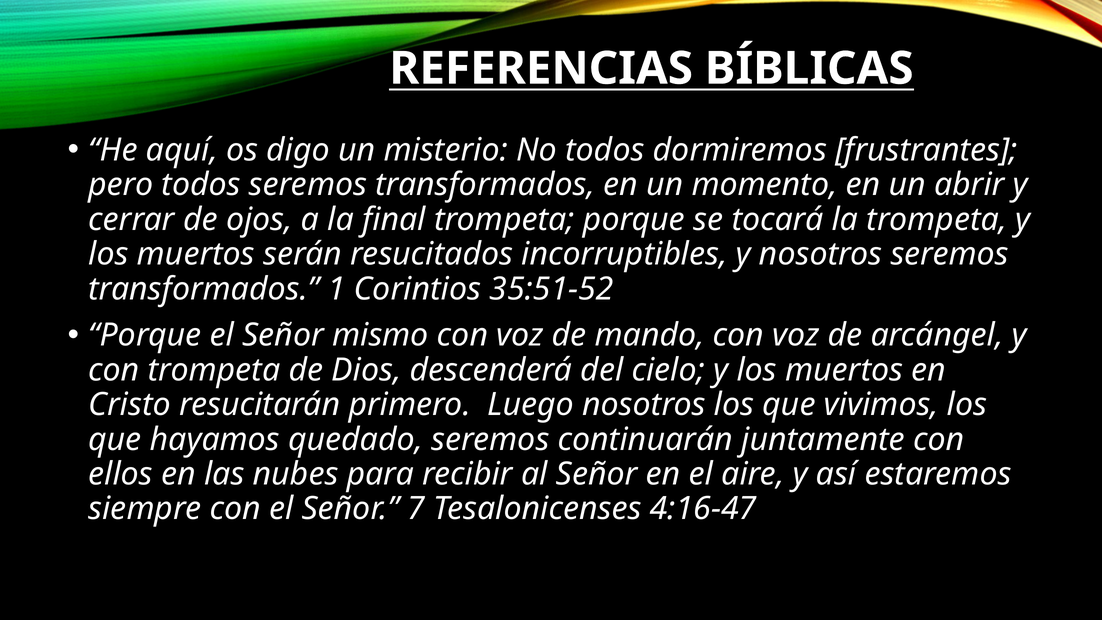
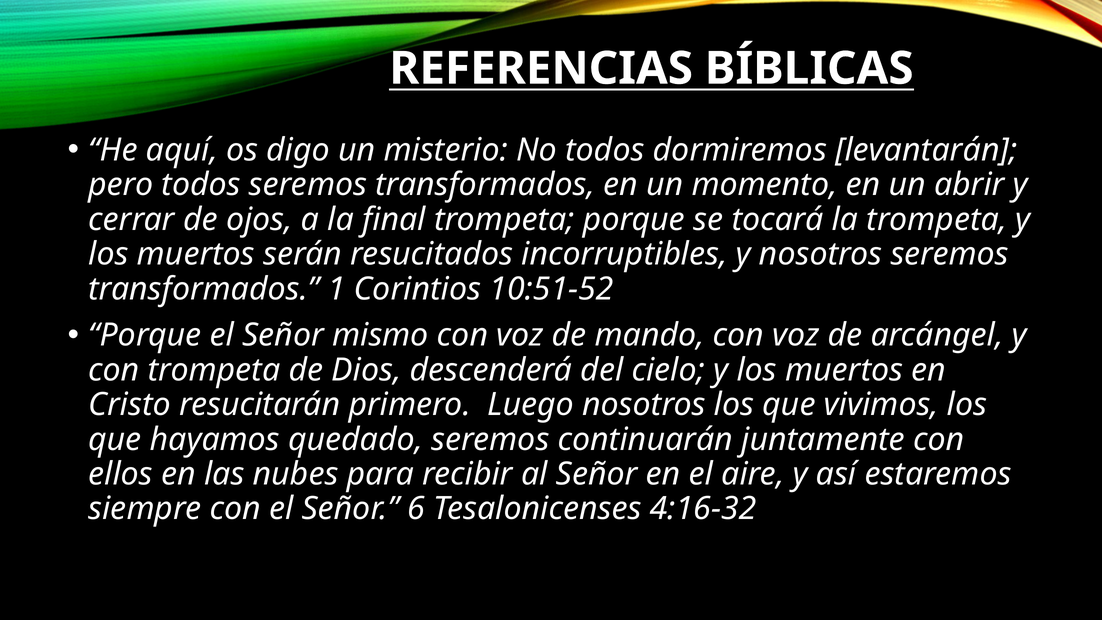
frustrantes: frustrantes -> levantarán (926, 150)
35:51-52: 35:51-52 -> 10:51-52 (552, 289)
7: 7 -> 6 (416, 509)
4:16-47: 4:16-47 -> 4:16-32 (703, 509)
